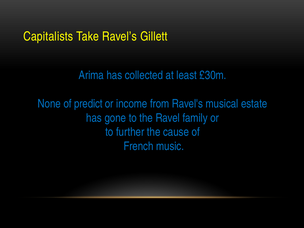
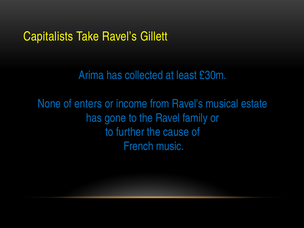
predict: predict -> enters (88, 104)
